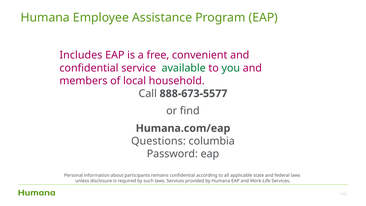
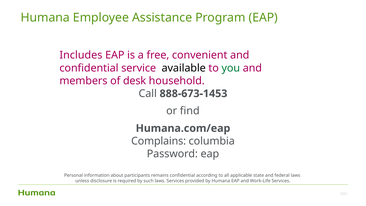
available colour: green -> black (184, 68)
local: local -> desk (135, 81)
888-673-5577: 888-673-5577 -> 888-673-1453 (193, 94)
Questions: Questions -> Complains (159, 141)
